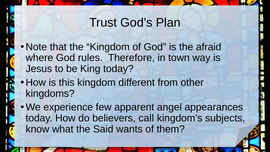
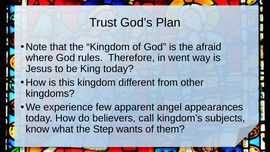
town: town -> went (179, 58)
Said: Said -> Step (103, 129)
